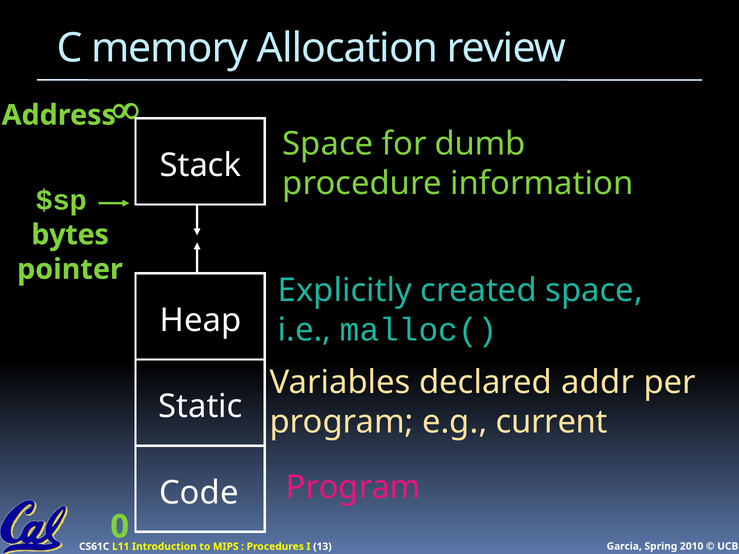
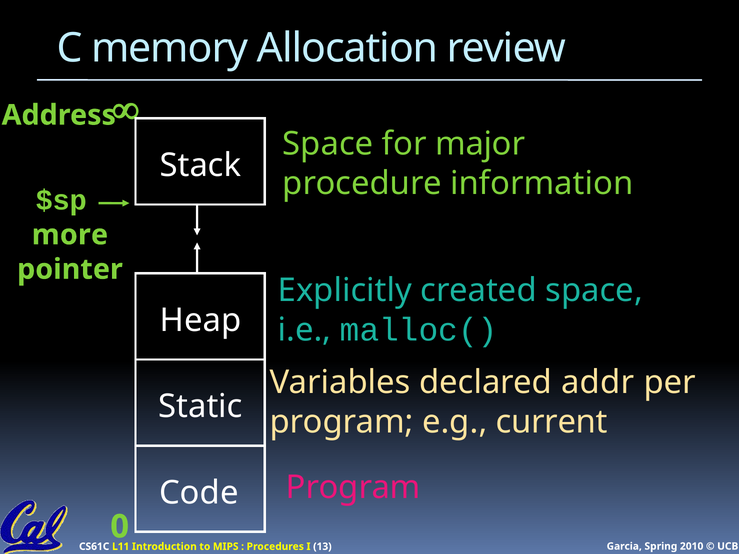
dumb: dumb -> major (480, 144)
bytes: bytes -> more (70, 235)
